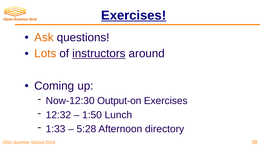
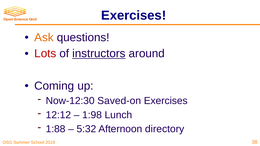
Exercises underline: present -> none (134, 16)
Lots colour: orange -> red (45, 54)
Output-on: Output-on -> Saved-on (119, 101)
12:32: 12:32 -> 12:12 (58, 115)
1:50: 1:50 -> 1:98 (92, 115)
1:33: 1:33 -> 1:88 (56, 129)
5:28: 5:28 -> 5:32 (86, 129)
